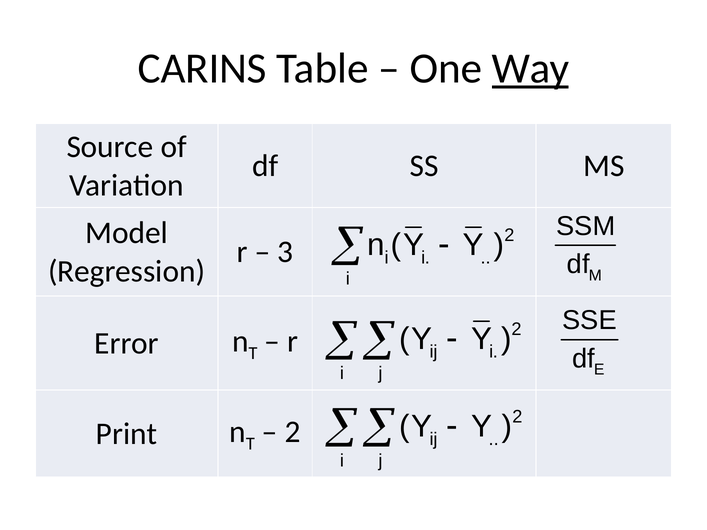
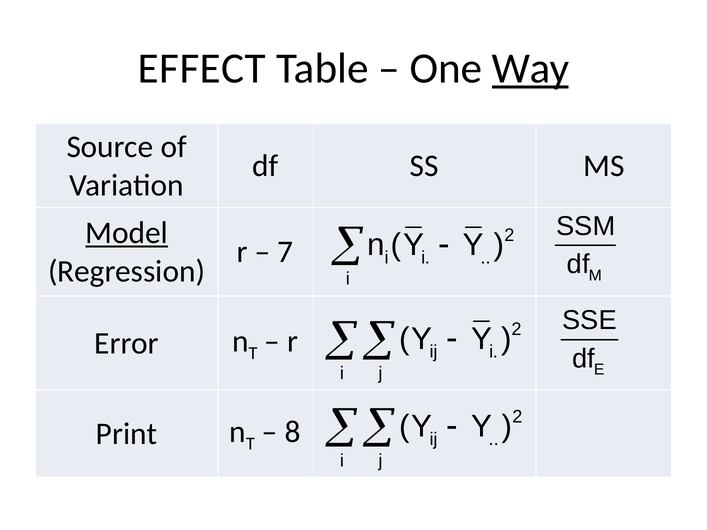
CARINS: CARINS -> EFFECT (202, 68)
Model underline: none -> present (127, 233)
3: 3 -> 7 (285, 252)
2: 2 -> 8 (293, 432)
